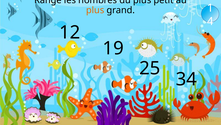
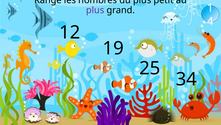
plus colour: orange -> purple (95, 10)
